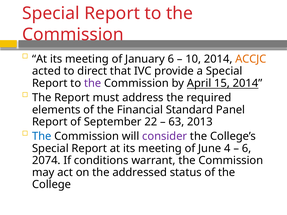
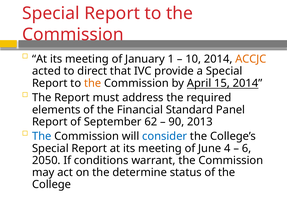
January 6: 6 -> 1 (171, 59)
the colour: purple -> orange (93, 83)
22: 22 -> 62 (151, 122)
63: 63 -> 90 (176, 122)
consider colour: purple -> blue (165, 136)
2074: 2074 -> 2050 (46, 161)
addressed: addressed -> determine (140, 173)
